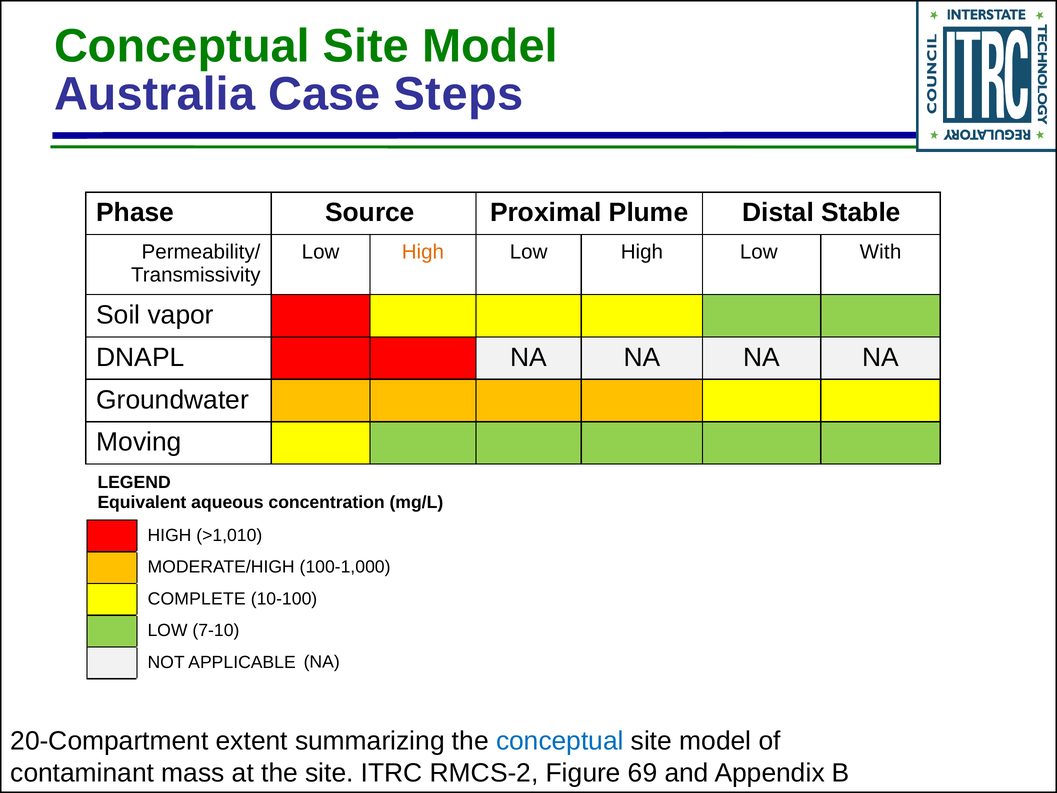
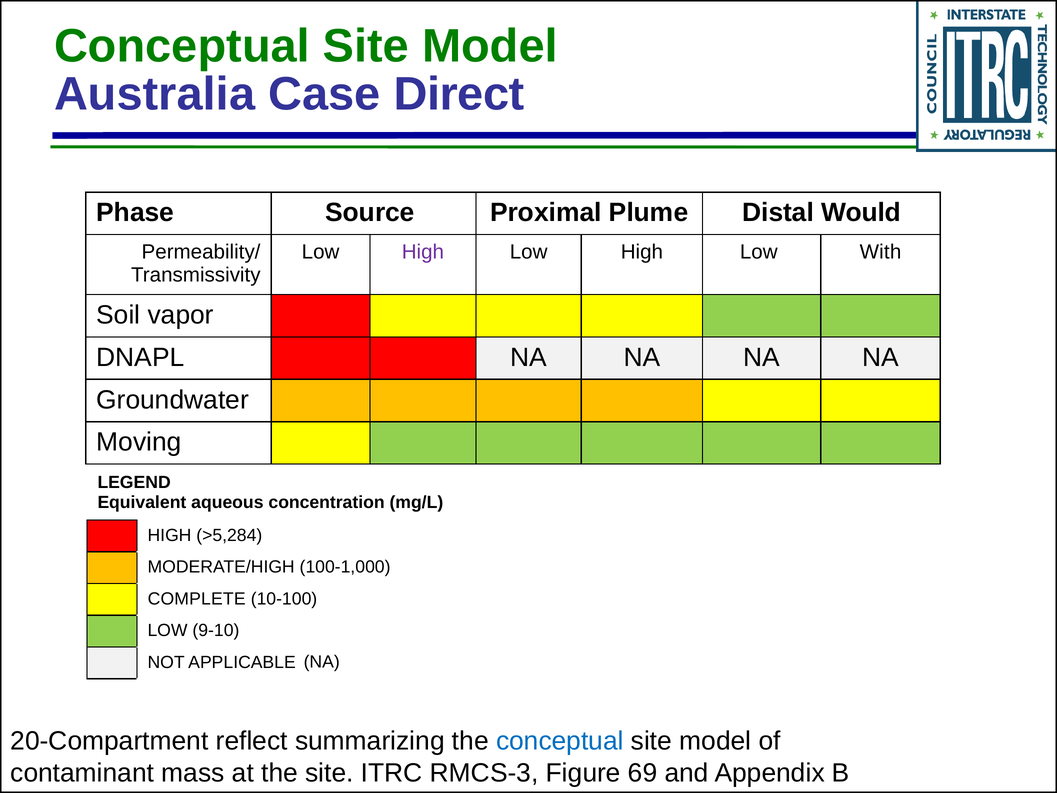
Steps: Steps -> Direct (459, 94)
Stable: Stable -> Would (861, 213)
High colour: orange -> purple (423, 252)
>1,010: >1,010 -> >5,284 (229, 535)
7-10: 7-10 -> 9-10 (216, 630)
extent: extent -> reflect (252, 741)
RMCS-2: RMCS-2 -> RMCS-3 (484, 773)
